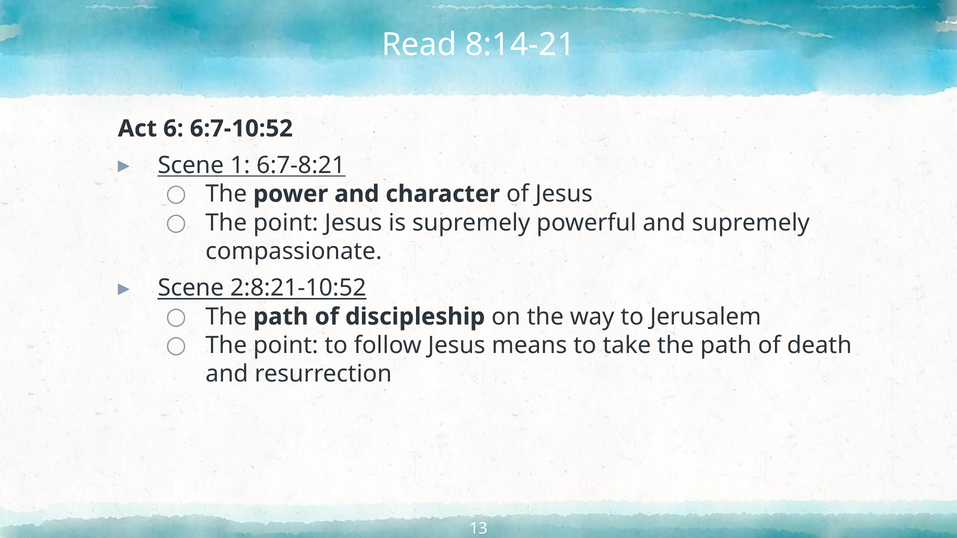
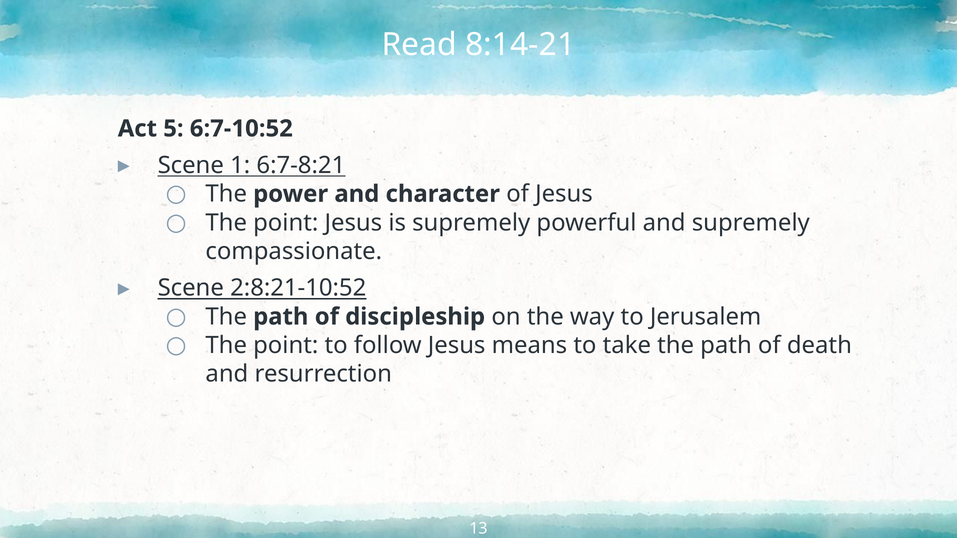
6: 6 -> 5 (173, 129)
